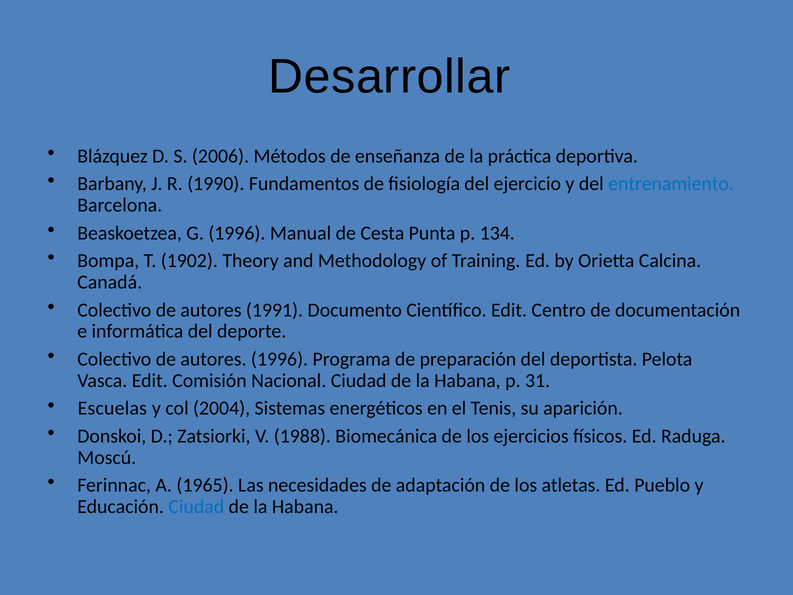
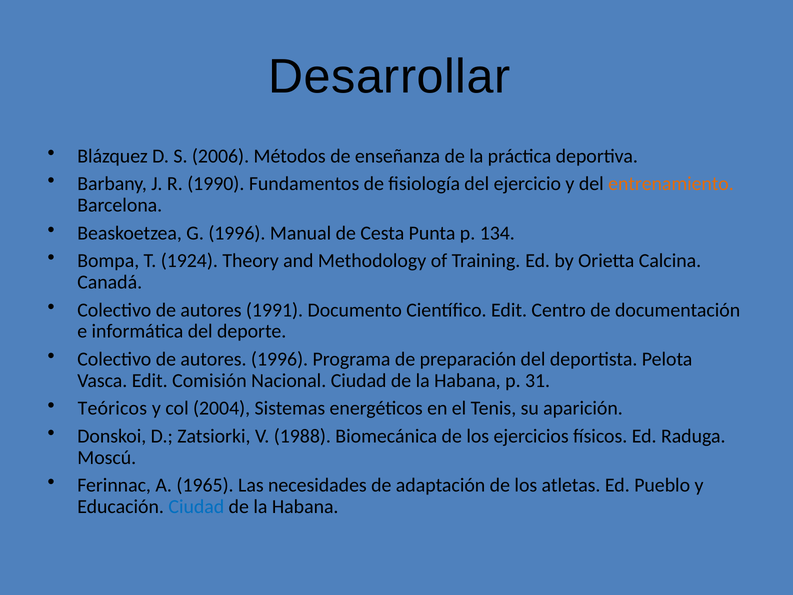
entrenamiento colour: blue -> orange (671, 184)
1902: 1902 -> 1924 (189, 261)
Escuelas: Escuelas -> Teóricos (112, 408)
